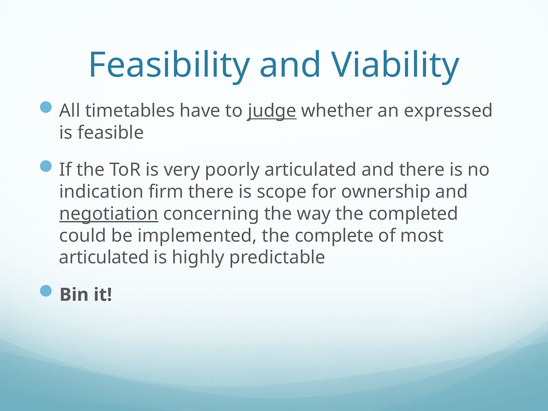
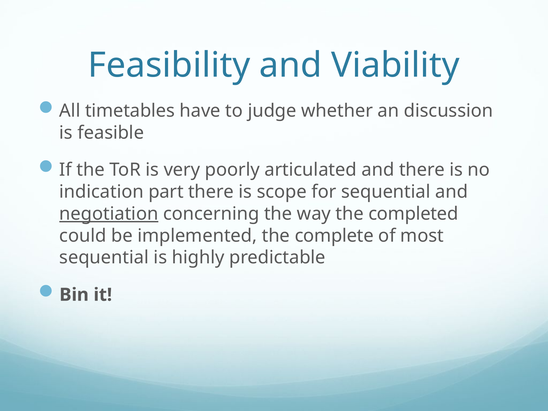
judge underline: present -> none (272, 111)
expressed: expressed -> discussion (449, 111)
firm: firm -> part (166, 192)
for ownership: ownership -> sequential (386, 192)
articulated: articulated -> sequential (104, 258)
